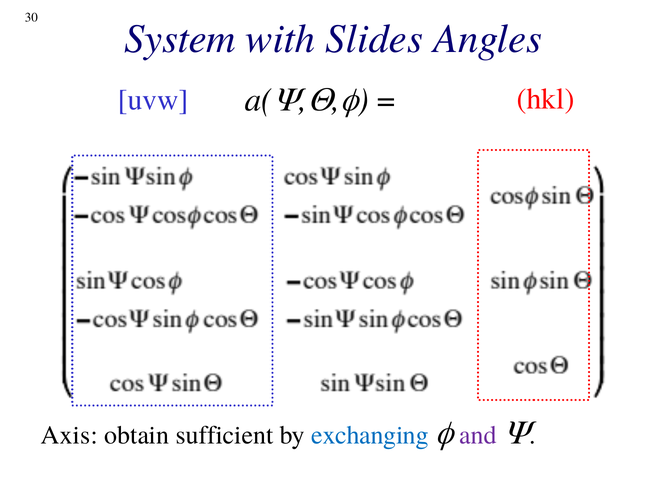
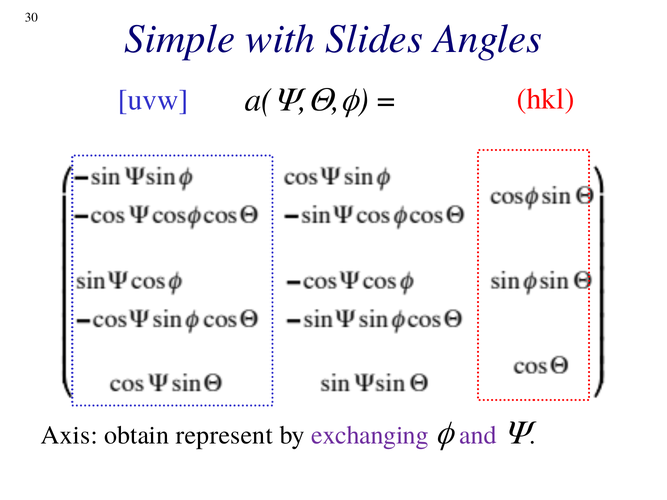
System: System -> Simple (180, 39)
sufficient: sufficient -> represent (224, 436)
exchanging colour: blue -> purple (370, 436)
